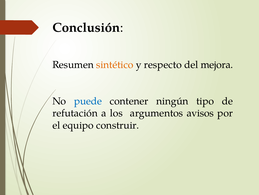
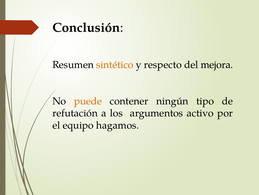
puede colour: blue -> orange (88, 101)
avisos: avisos -> activo (200, 113)
construir: construir -> hagamos (118, 125)
